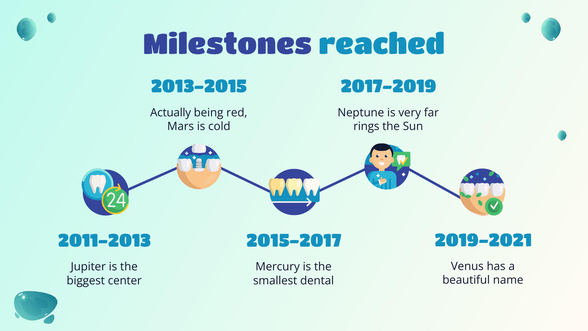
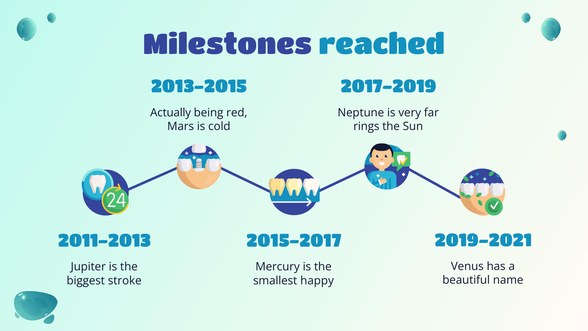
center: center -> stroke (125, 280)
dental: dental -> happy (317, 280)
